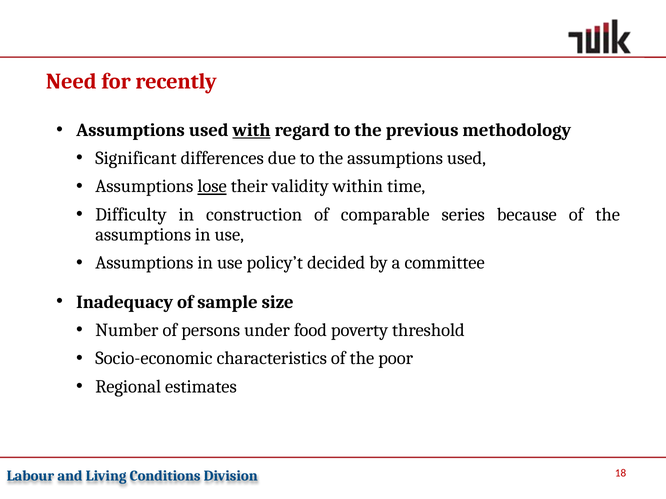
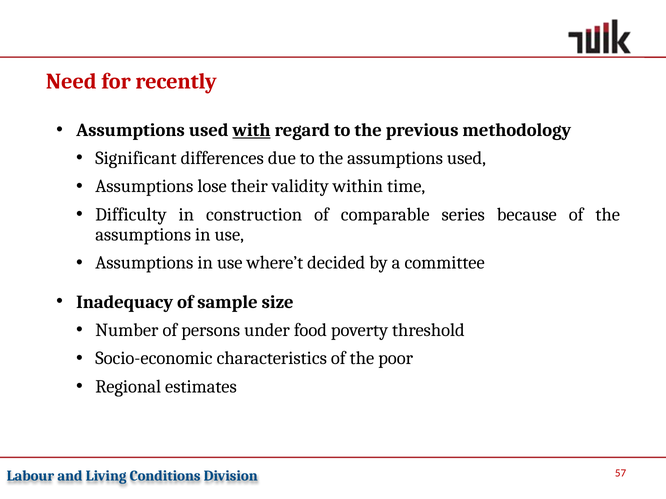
lose underline: present -> none (212, 186)
policy’t: policy’t -> where’t (275, 263)
18: 18 -> 57 (621, 474)
